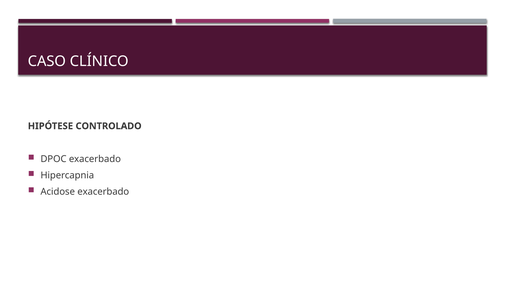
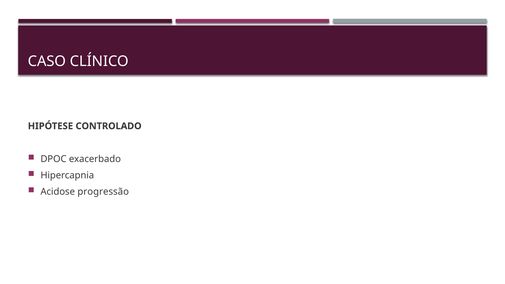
Acidose exacerbado: exacerbado -> progressão (103, 192)
